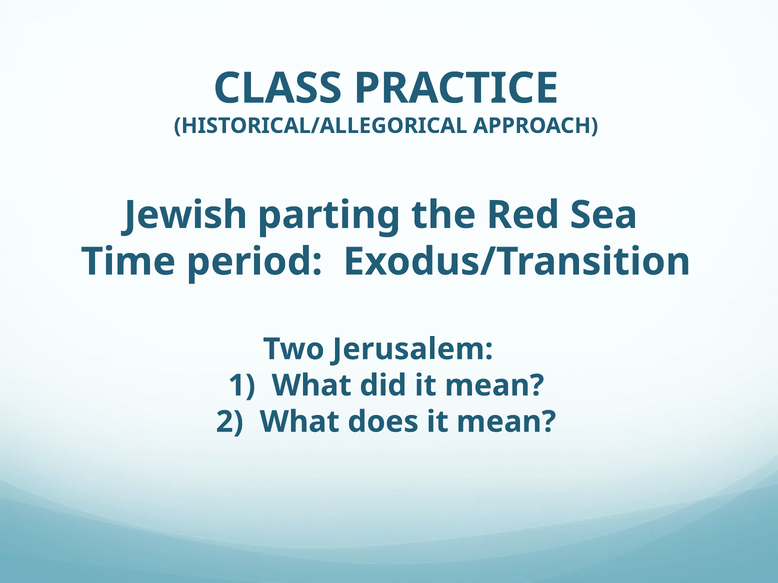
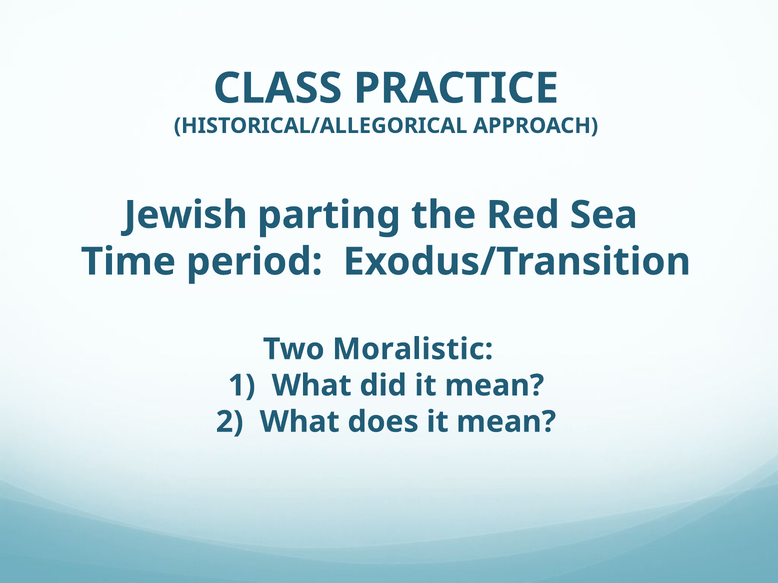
Jerusalem: Jerusalem -> Moralistic (413, 349)
